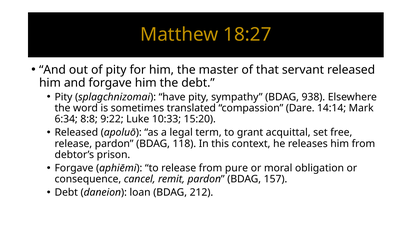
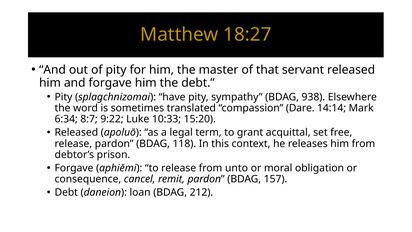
8:8: 8:8 -> 8:7 (89, 119)
pure: pure -> unto (237, 168)
